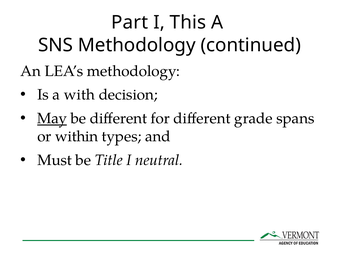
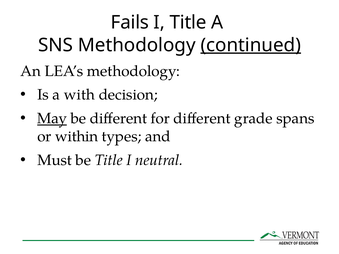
Part: Part -> Fails (130, 23)
I This: This -> Title (188, 23)
continued underline: none -> present (251, 45)
